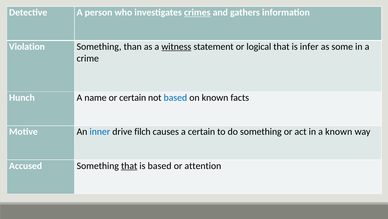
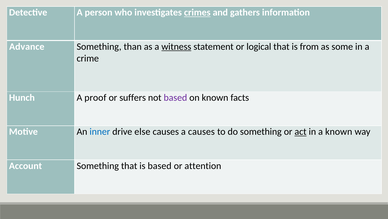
Violation: Violation -> Advance (27, 46)
infer: infer -> from (309, 46)
name: name -> proof (95, 97)
or certain: certain -> suffers (133, 97)
based colour: blue -> purple (175, 97)
filch: filch -> else (142, 131)
a certain: certain -> causes (201, 131)
act underline: none -> present (301, 131)
Accused: Accused -> Account (26, 165)
that underline: present -> none (129, 165)
